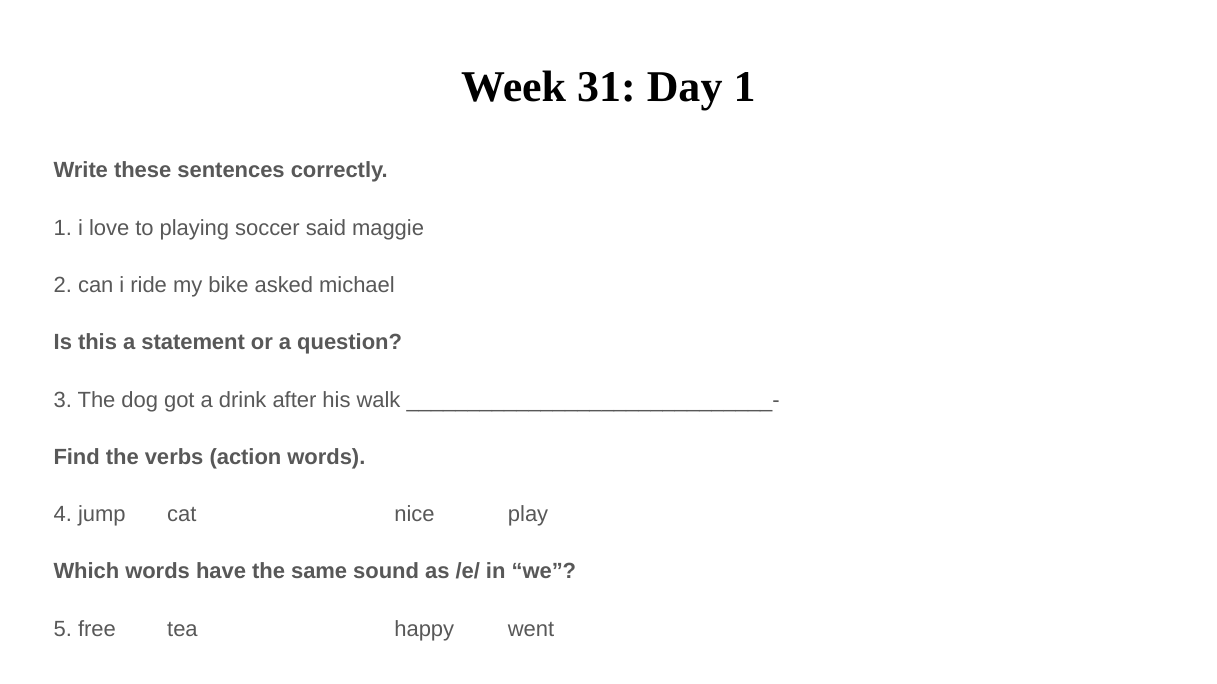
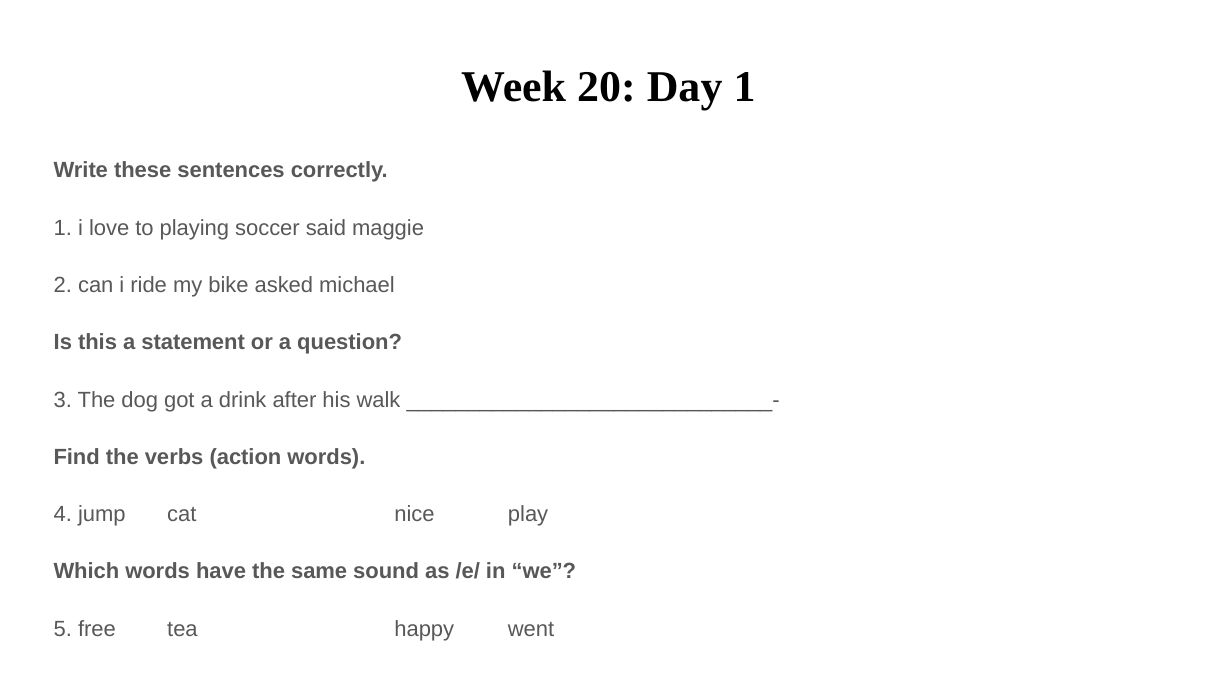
31: 31 -> 20 (606, 87)
